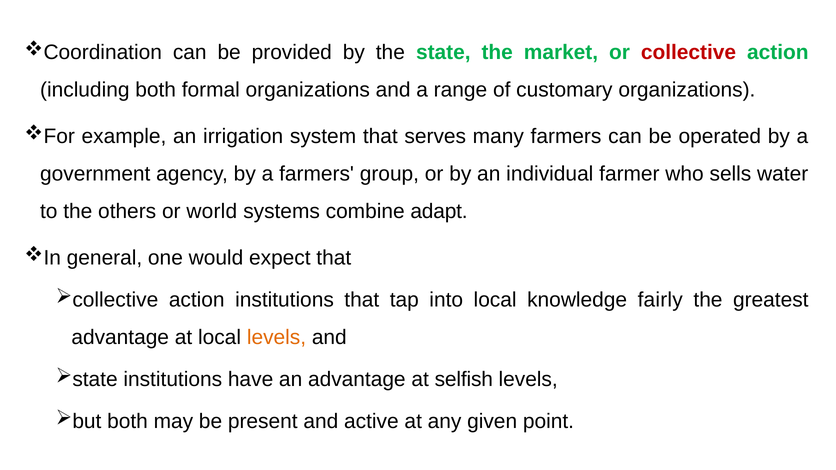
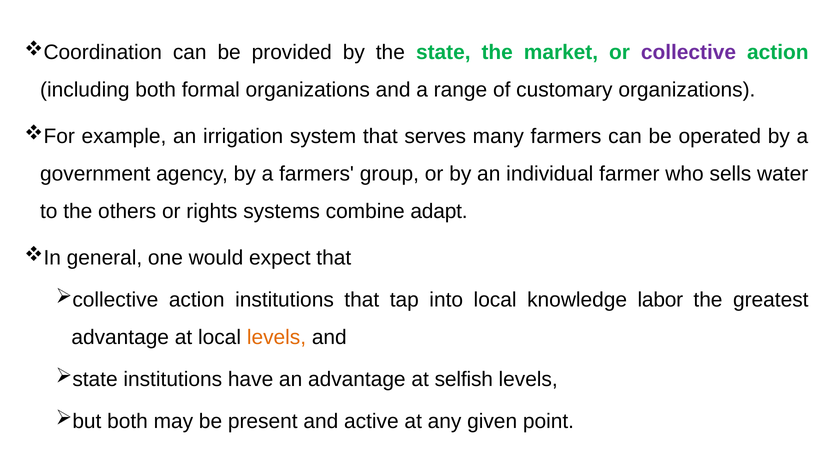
collective colour: red -> purple (689, 52)
world: world -> rights (212, 212)
fairly: fairly -> labor (660, 300)
